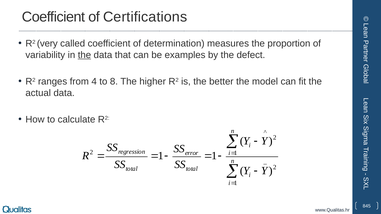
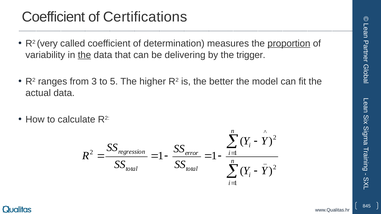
proportion underline: none -> present (289, 44)
examples: examples -> delivering (185, 55)
defect: defect -> trigger (251, 55)
4: 4 -> 3 (94, 82)
8: 8 -> 5 (114, 82)
